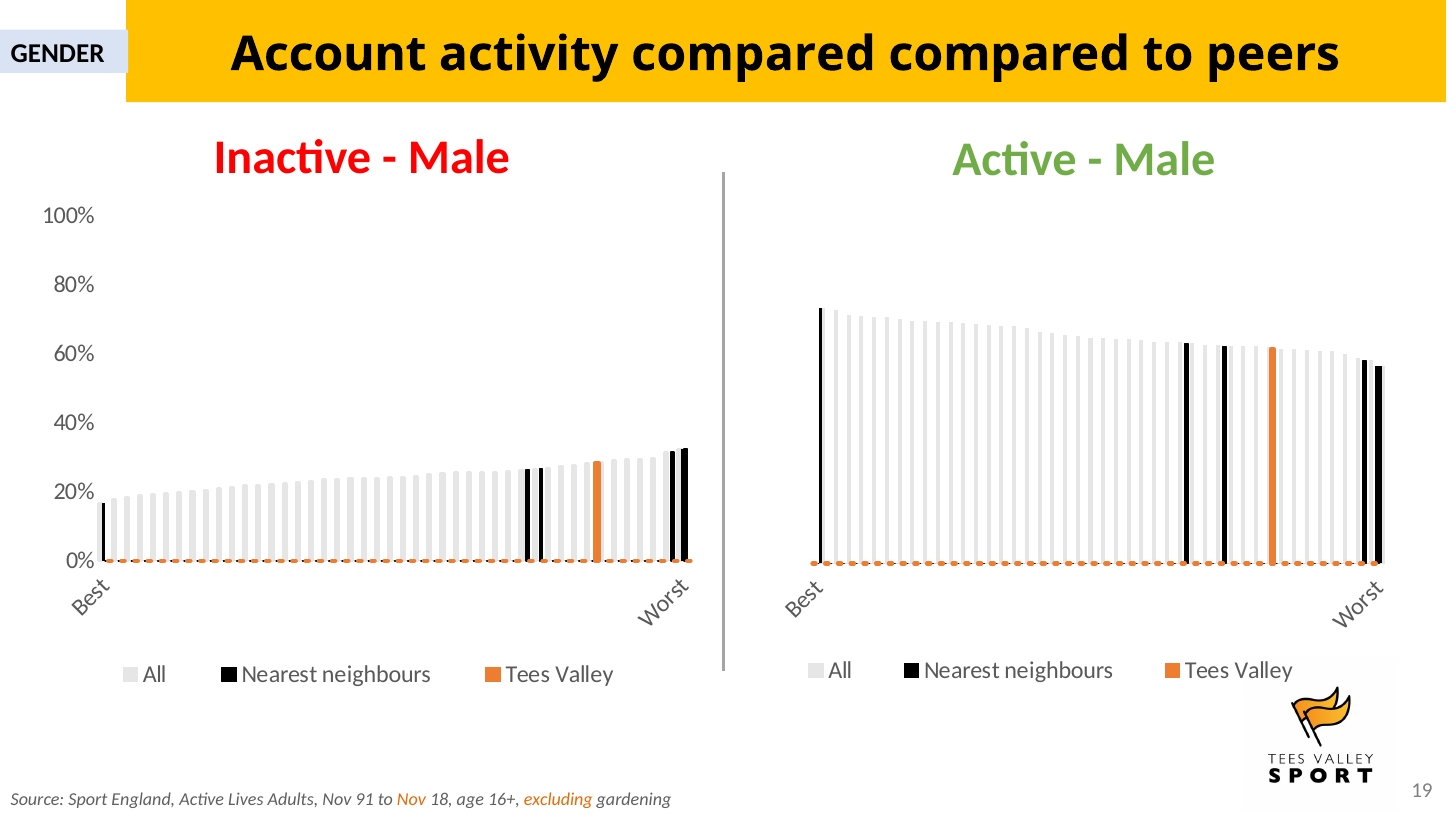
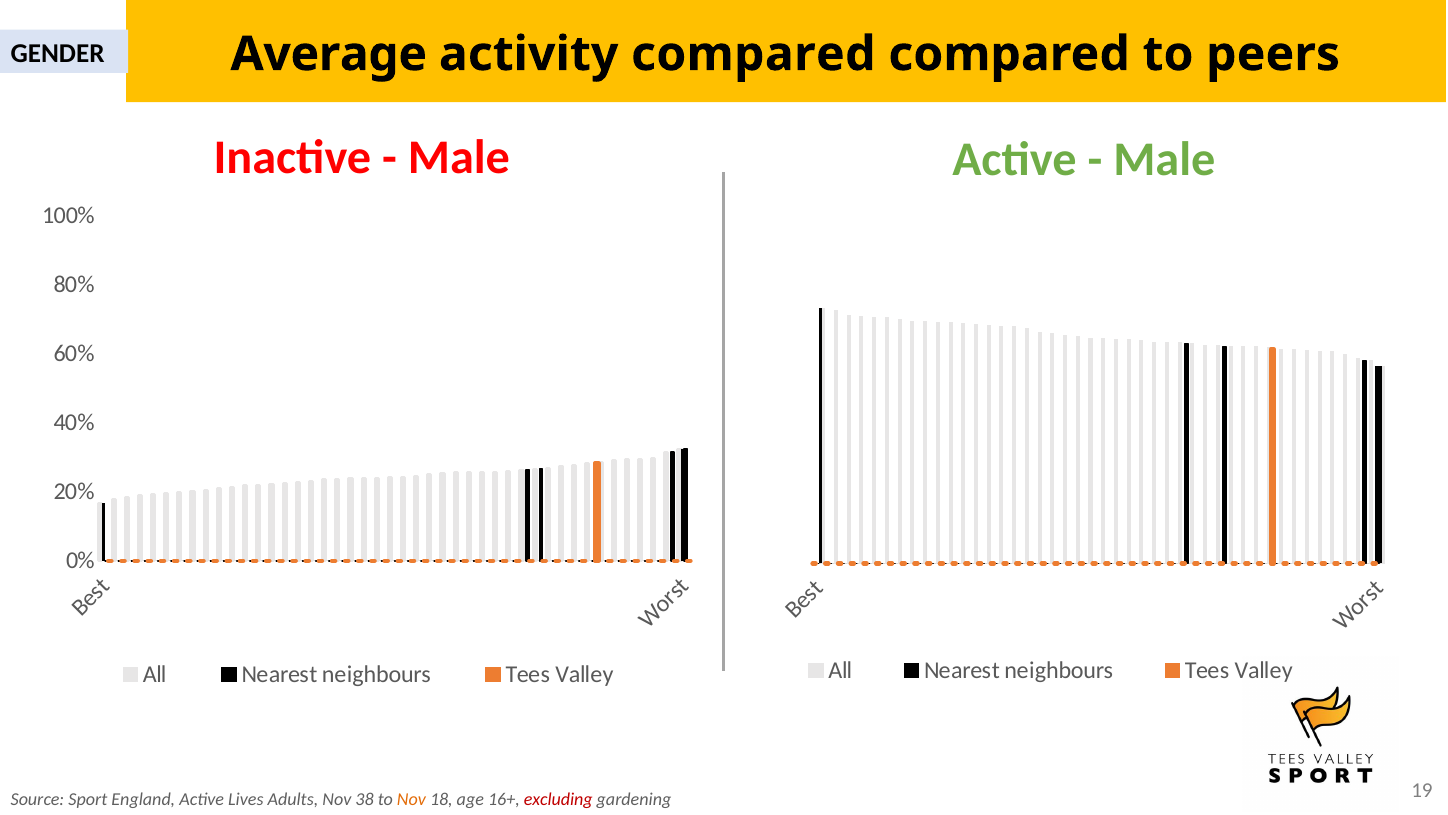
Account: Account -> Average (329, 54)
91: 91 -> 38 (365, 799)
excluding colour: orange -> red (558, 799)
